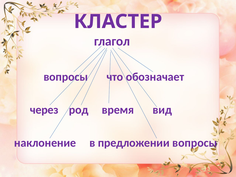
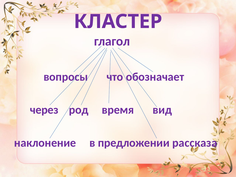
предложении вопросы: вопросы -> рассказа (195, 143)
